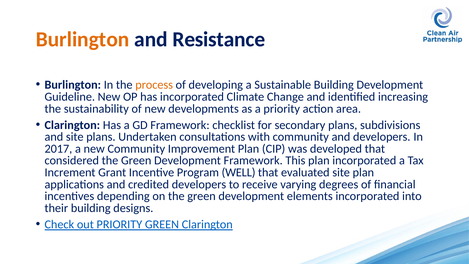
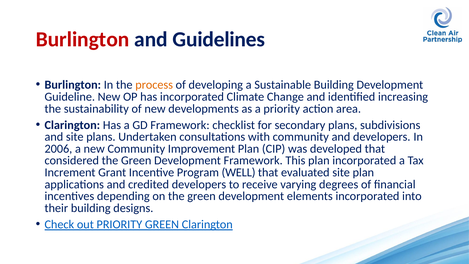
Burlington colour: orange -> red (83, 39)
Resistance: Resistance -> Guidelines (219, 39)
2017: 2017 -> 2006 (58, 149)
